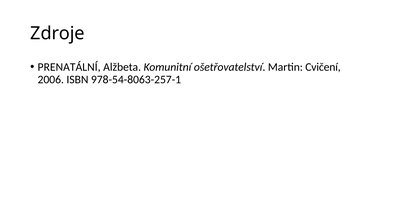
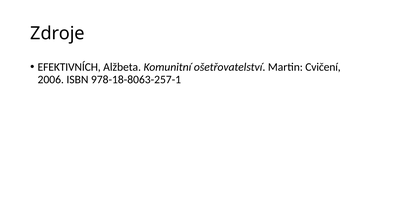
PRENATÁLNÍ: PRENATÁLNÍ -> EFEKTIVNÍCH (69, 67)
978-54-8063-257-1: 978-54-8063-257-1 -> 978-18-8063-257-1 (136, 79)
